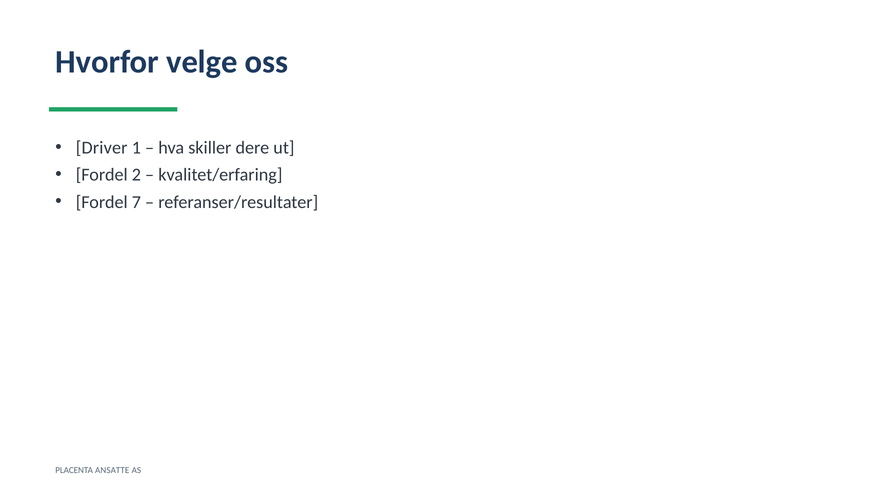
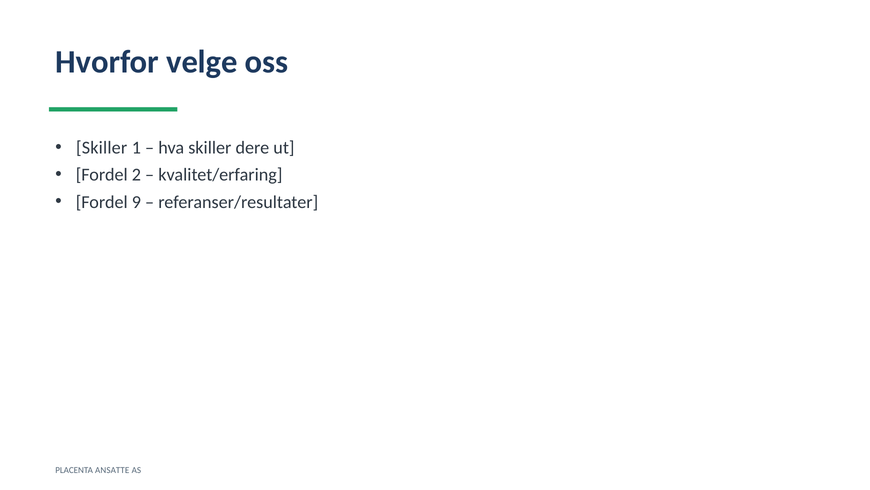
Driver: Driver -> Skiller (102, 147)
7: 7 -> 9 (136, 202)
